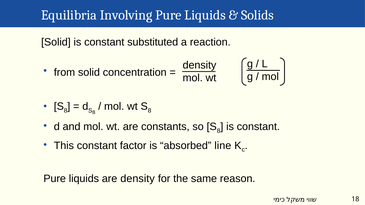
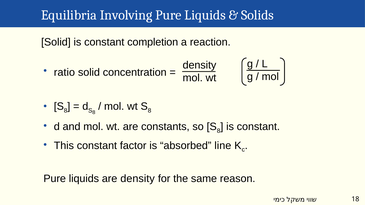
substituted: substituted -> completion (153, 42)
from: from -> ratio (64, 72)
